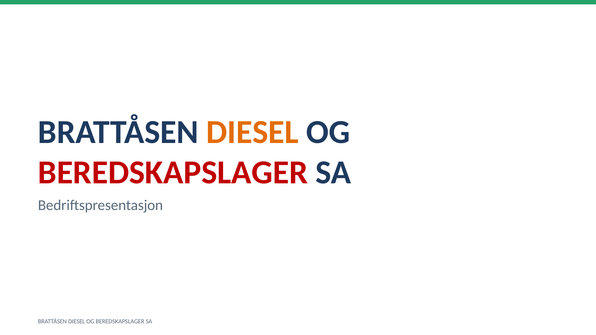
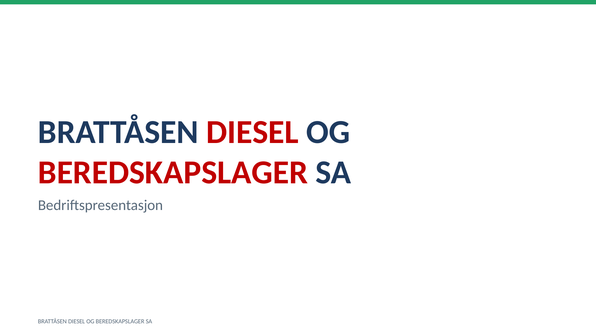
DIESEL colour: orange -> red (252, 132)
